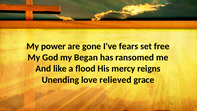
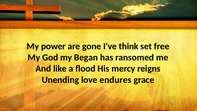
fears: fears -> think (129, 46)
relieved: relieved -> endures (115, 80)
